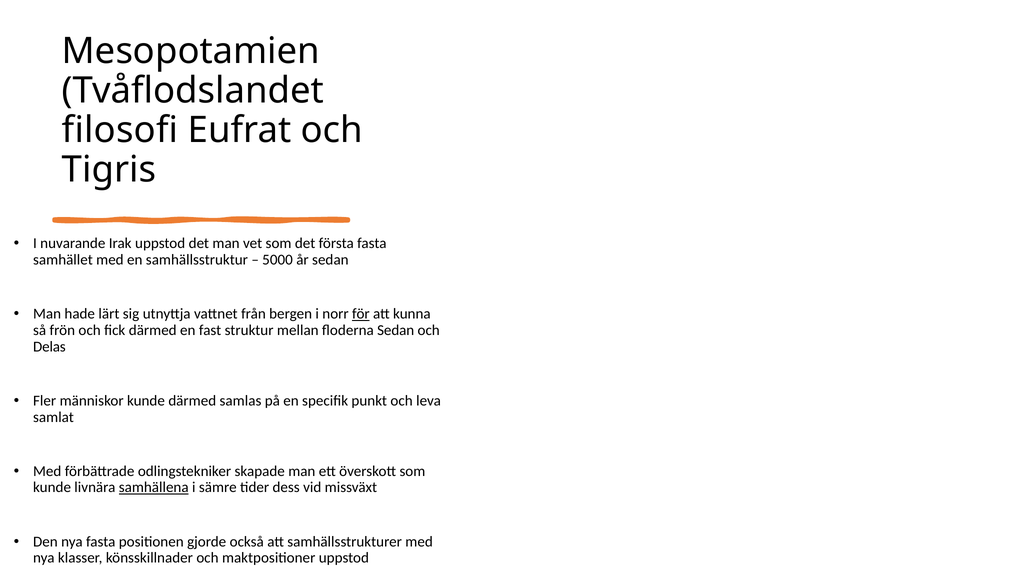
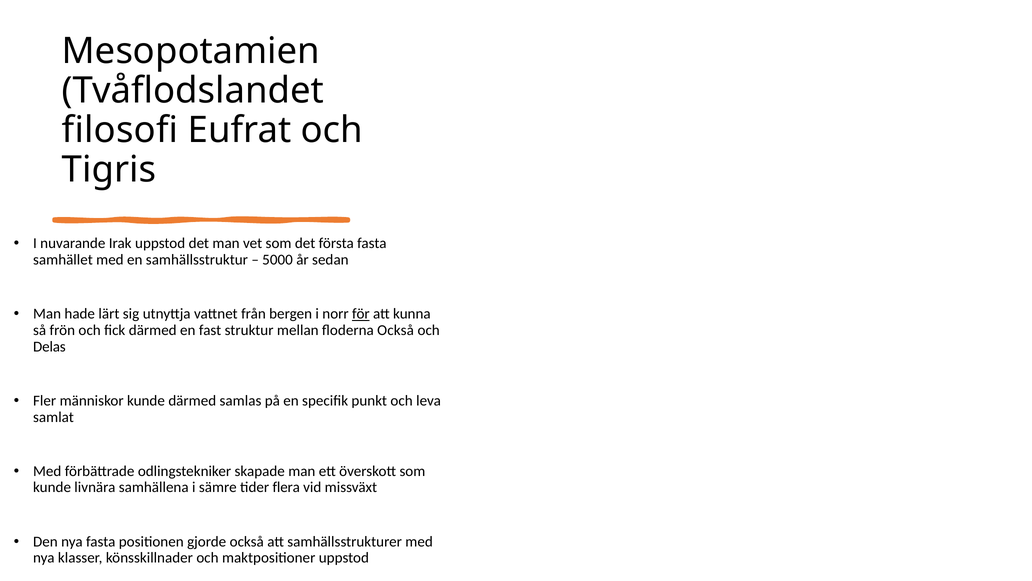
floderna Sedan: Sedan -> Också (396, 330)
samhällena underline: present -> none (154, 487)
dess: dess -> flera (286, 487)
